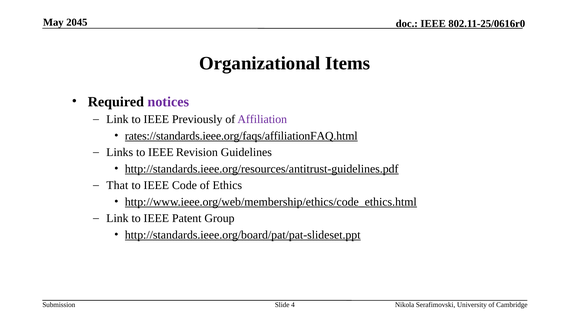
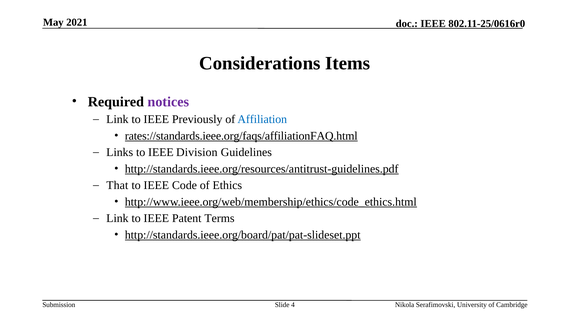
2045: 2045 -> 2021 (77, 22)
Organizational: Organizational -> Considerations (260, 63)
Affiliation colour: purple -> blue (262, 119)
Revision: Revision -> Division (197, 152)
Group: Group -> Terms (219, 218)
